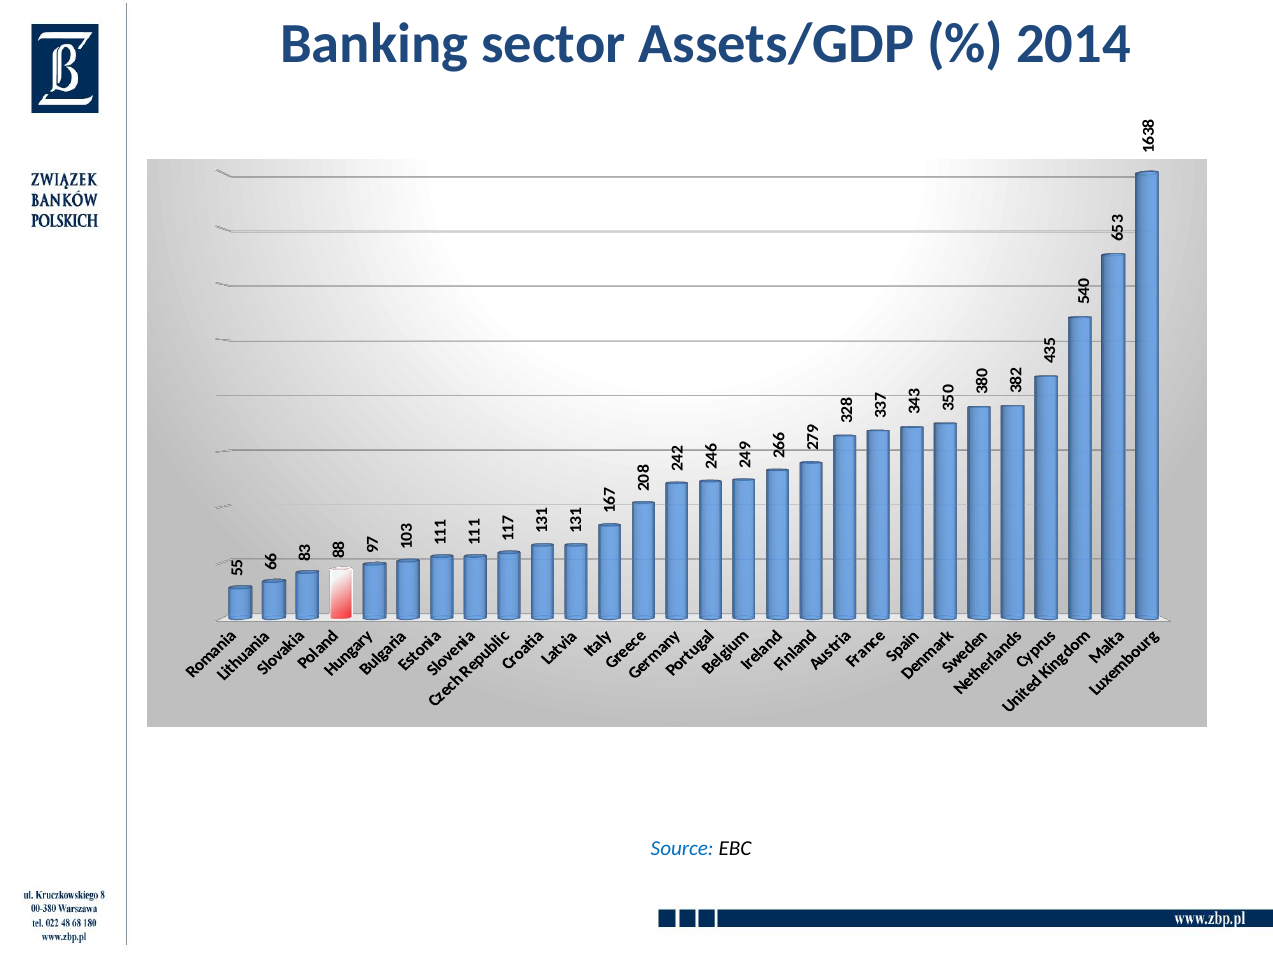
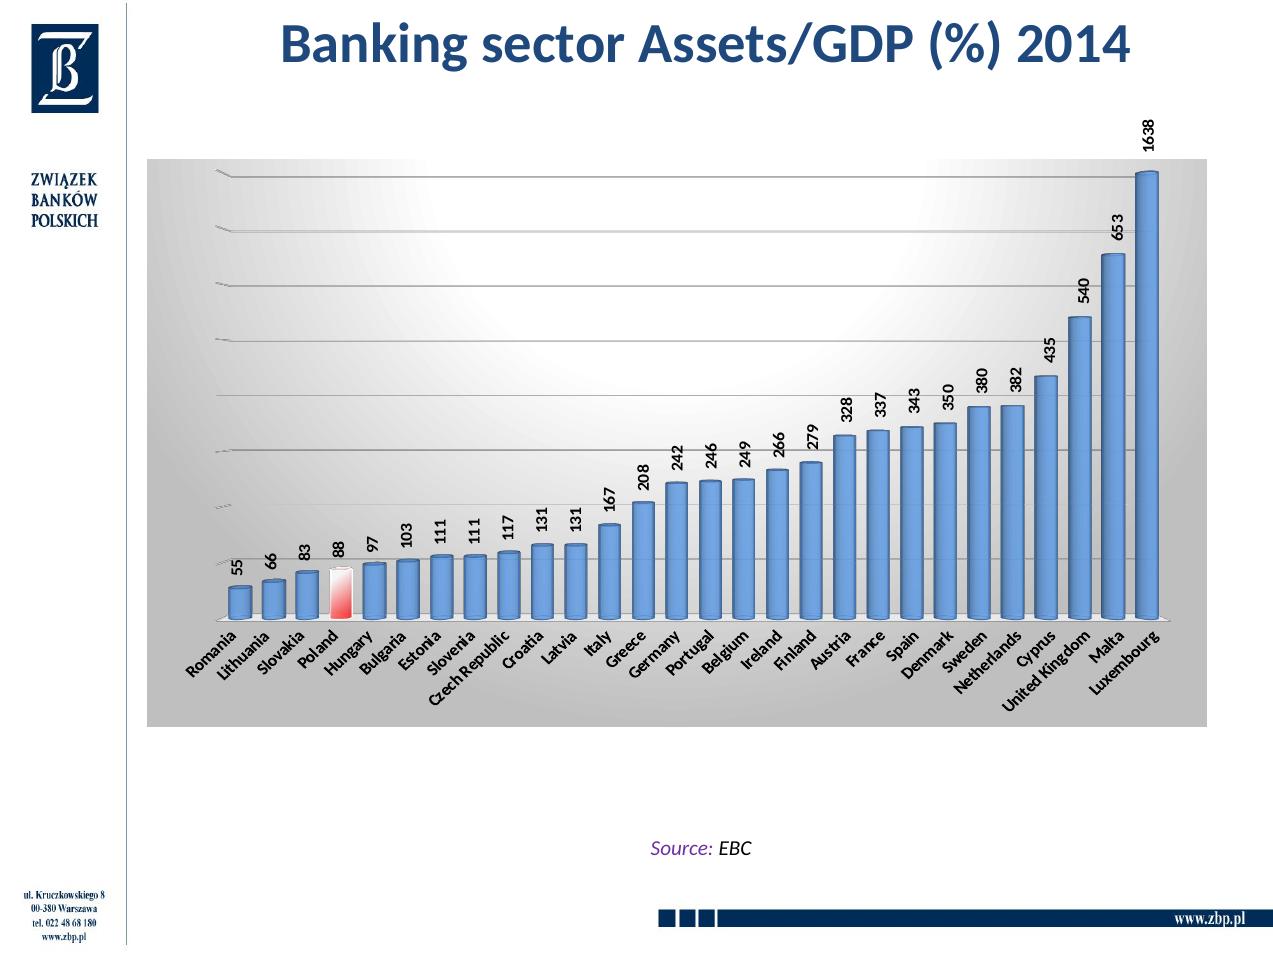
Source colour: blue -> purple (682, 849)
